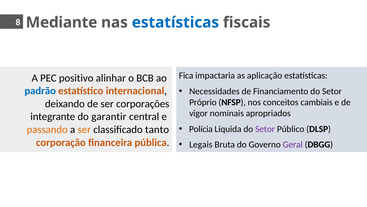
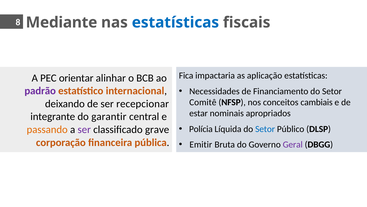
positivo: positivo -> orientar (76, 78)
padrão colour: blue -> purple (40, 91)
Próprio: Próprio -> Comitê (203, 102)
corporações: corporações -> recepcionar (143, 104)
vigor: vigor -> estar (199, 113)
Setor colour: purple -> blue (265, 129)
ser colour: orange -> purple (84, 129)
tanto: tanto -> grave (157, 129)
Legais: Legais -> Emitir (201, 144)
